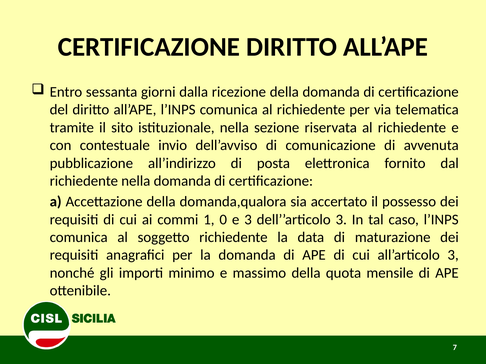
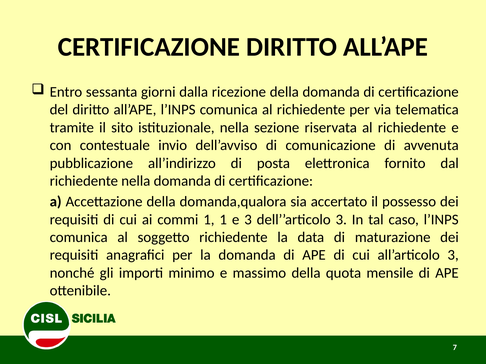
1 0: 0 -> 1 (223, 220)
